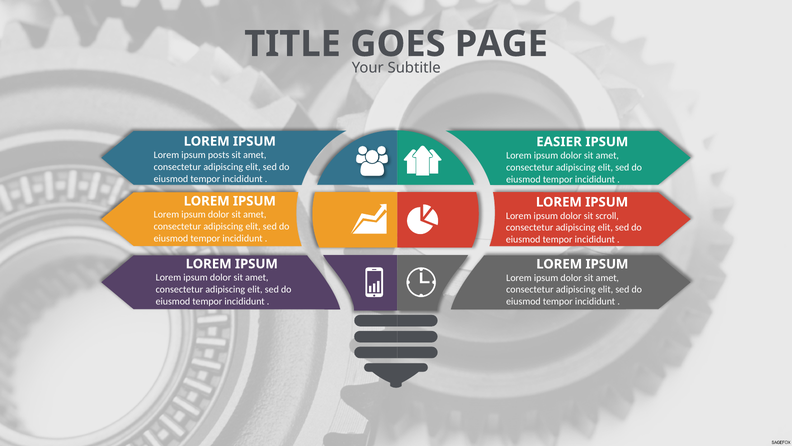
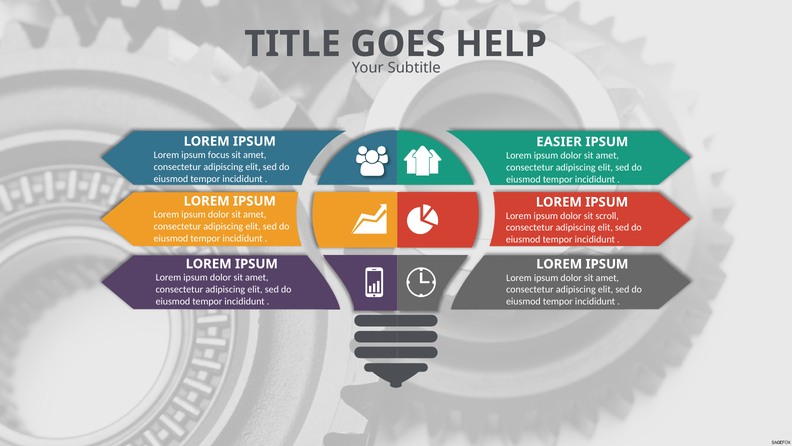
PAGE: PAGE -> HELP (501, 44)
posts: posts -> focus (219, 155)
